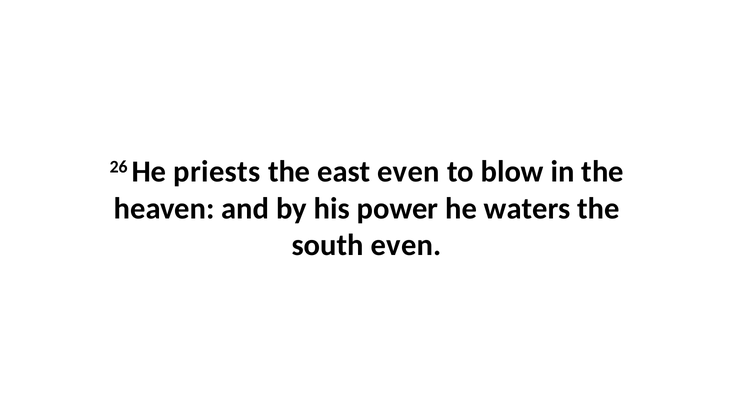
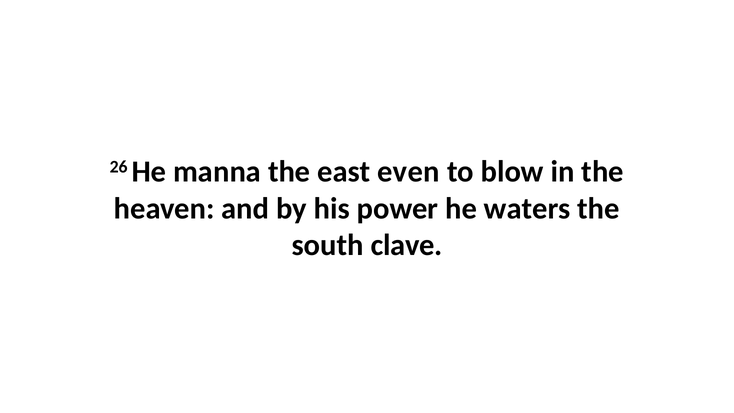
priests: priests -> manna (217, 172)
south even: even -> clave (406, 245)
